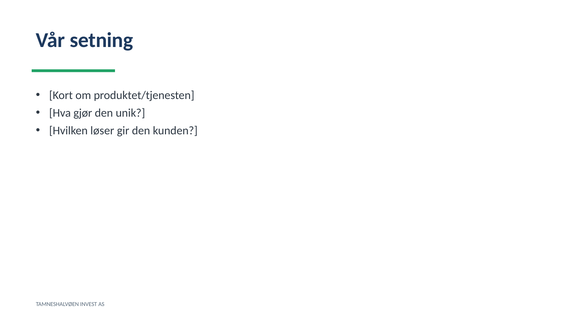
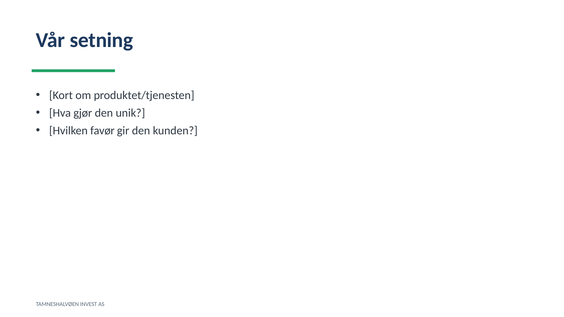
løser: løser -> favør (102, 131)
